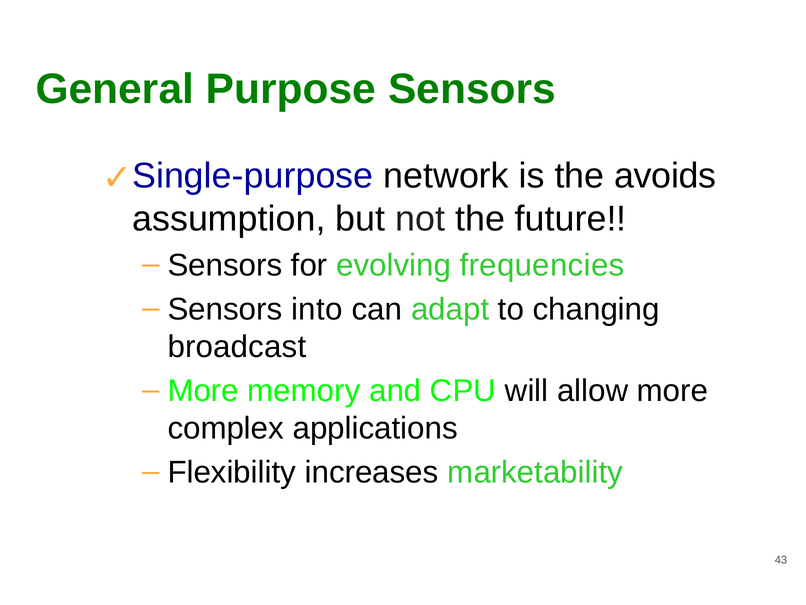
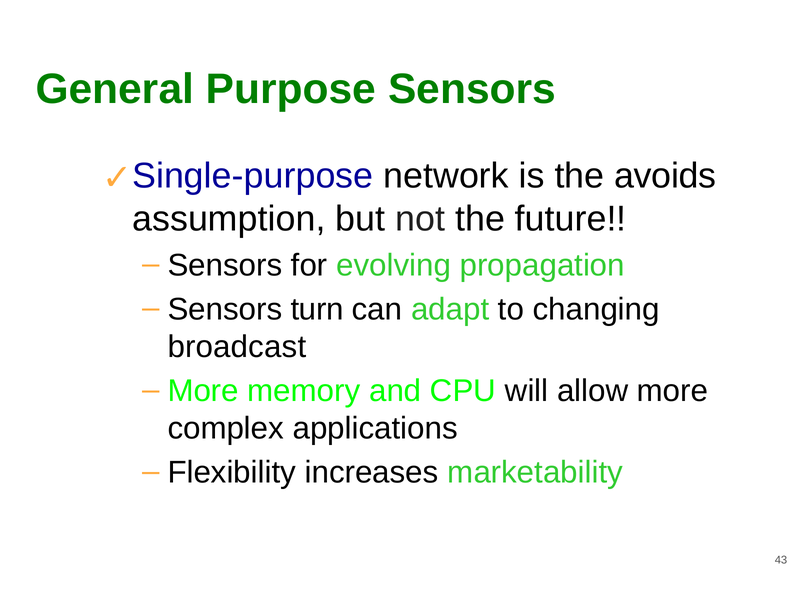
frequencies: frequencies -> propagation (542, 265)
into: into -> turn (317, 309)
